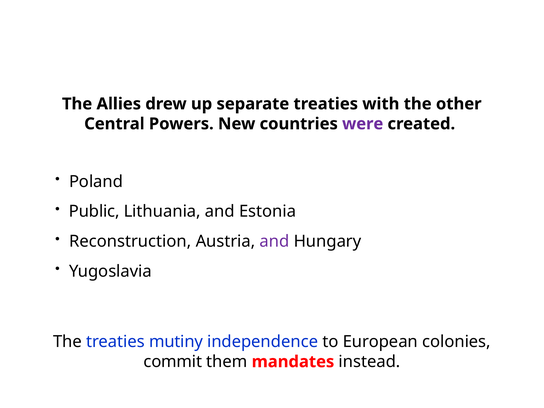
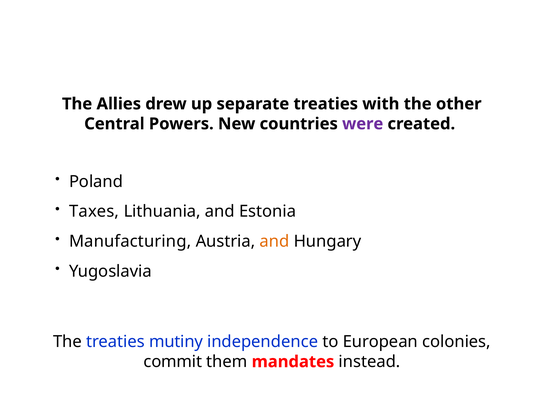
Public: Public -> Taxes (94, 211)
Reconstruction: Reconstruction -> Manufacturing (130, 241)
and colour: purple -> orange (275, 241)
